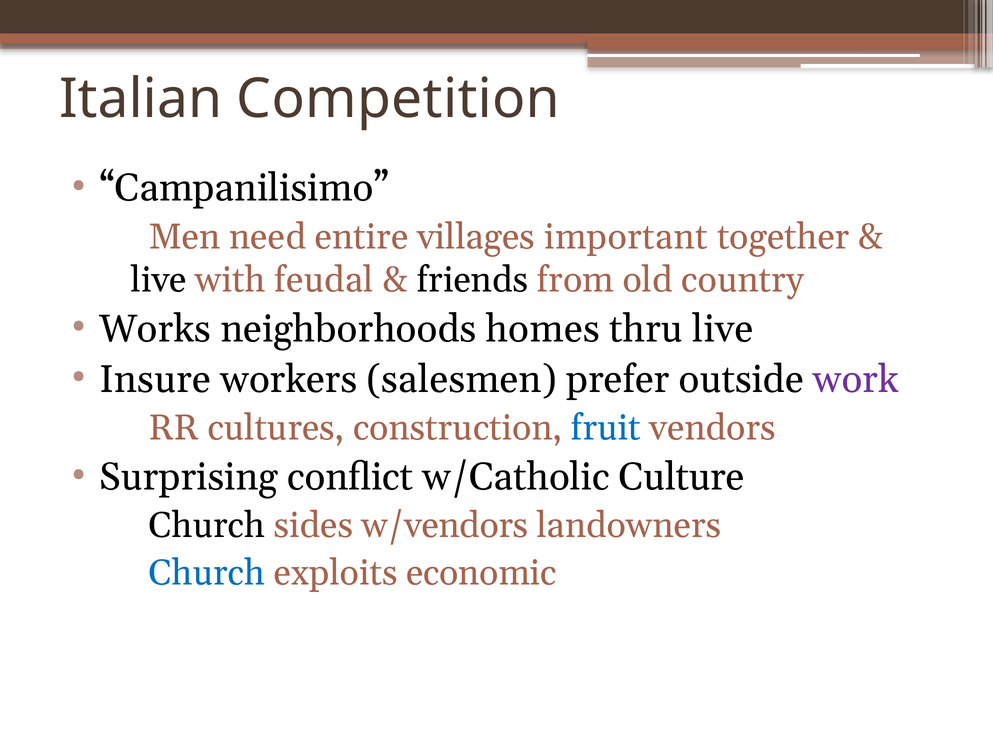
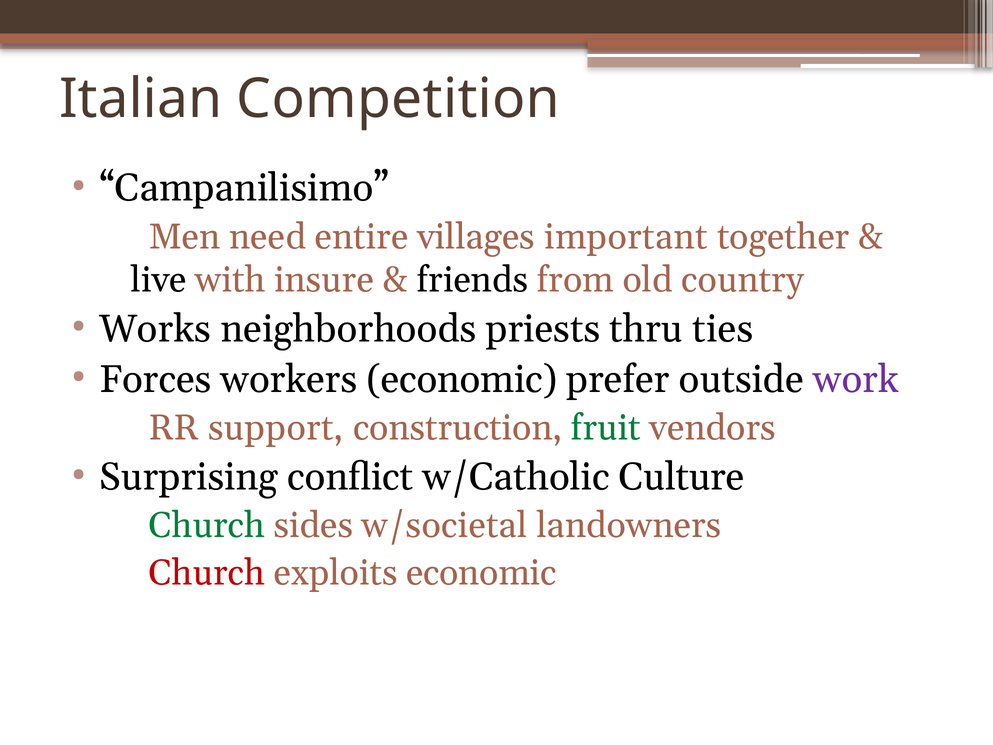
feudal: feudal -> insure (324, 280)
homes: homes -> priests (543, 329)
thru live: live -> ties (723, 329)
Insure: Insure -> Forces (155, 379)
workers salesmen: salesmen -> economic (462, 379)
cultures: cultures -> support (276, 428)
fruit colour: blue -> green (606, 428)
Church colour: black -> green (207, 525)
w/vendors: w/vendors -> w/societal (445, 525)
Church colour: blue -> red (207, 573)
